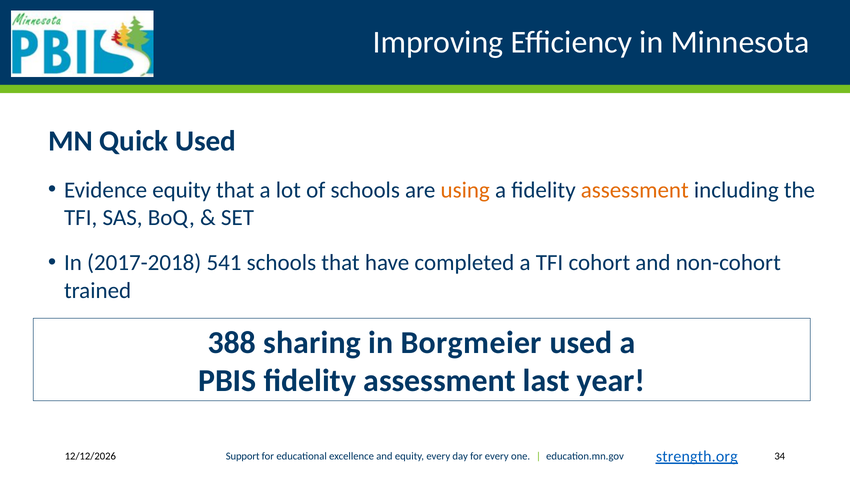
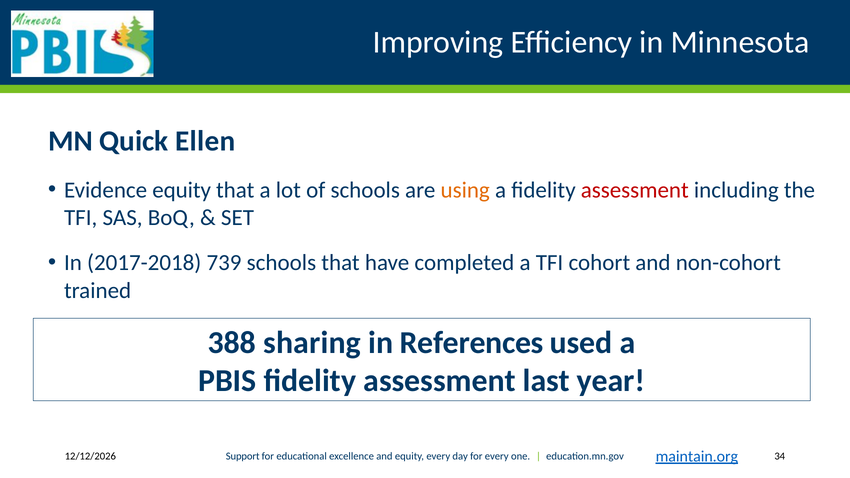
Quick Used: Used -> Ellen (205, 141)
assessment colour: orange -> red (635, 190)
541: 541 -> 739 (224, 263)
Borgmeier: Borgmeier -> References (472, 343)
strength.org: strength.org -> maintain.org (697, 457)
